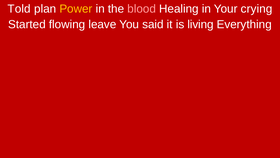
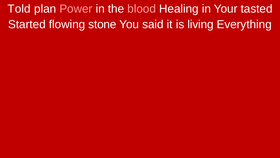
Power colour: yellow -> pink (76, 9)
crying: crying -> tasted (257, 9)
leave: leave -> stone (102, 24)
